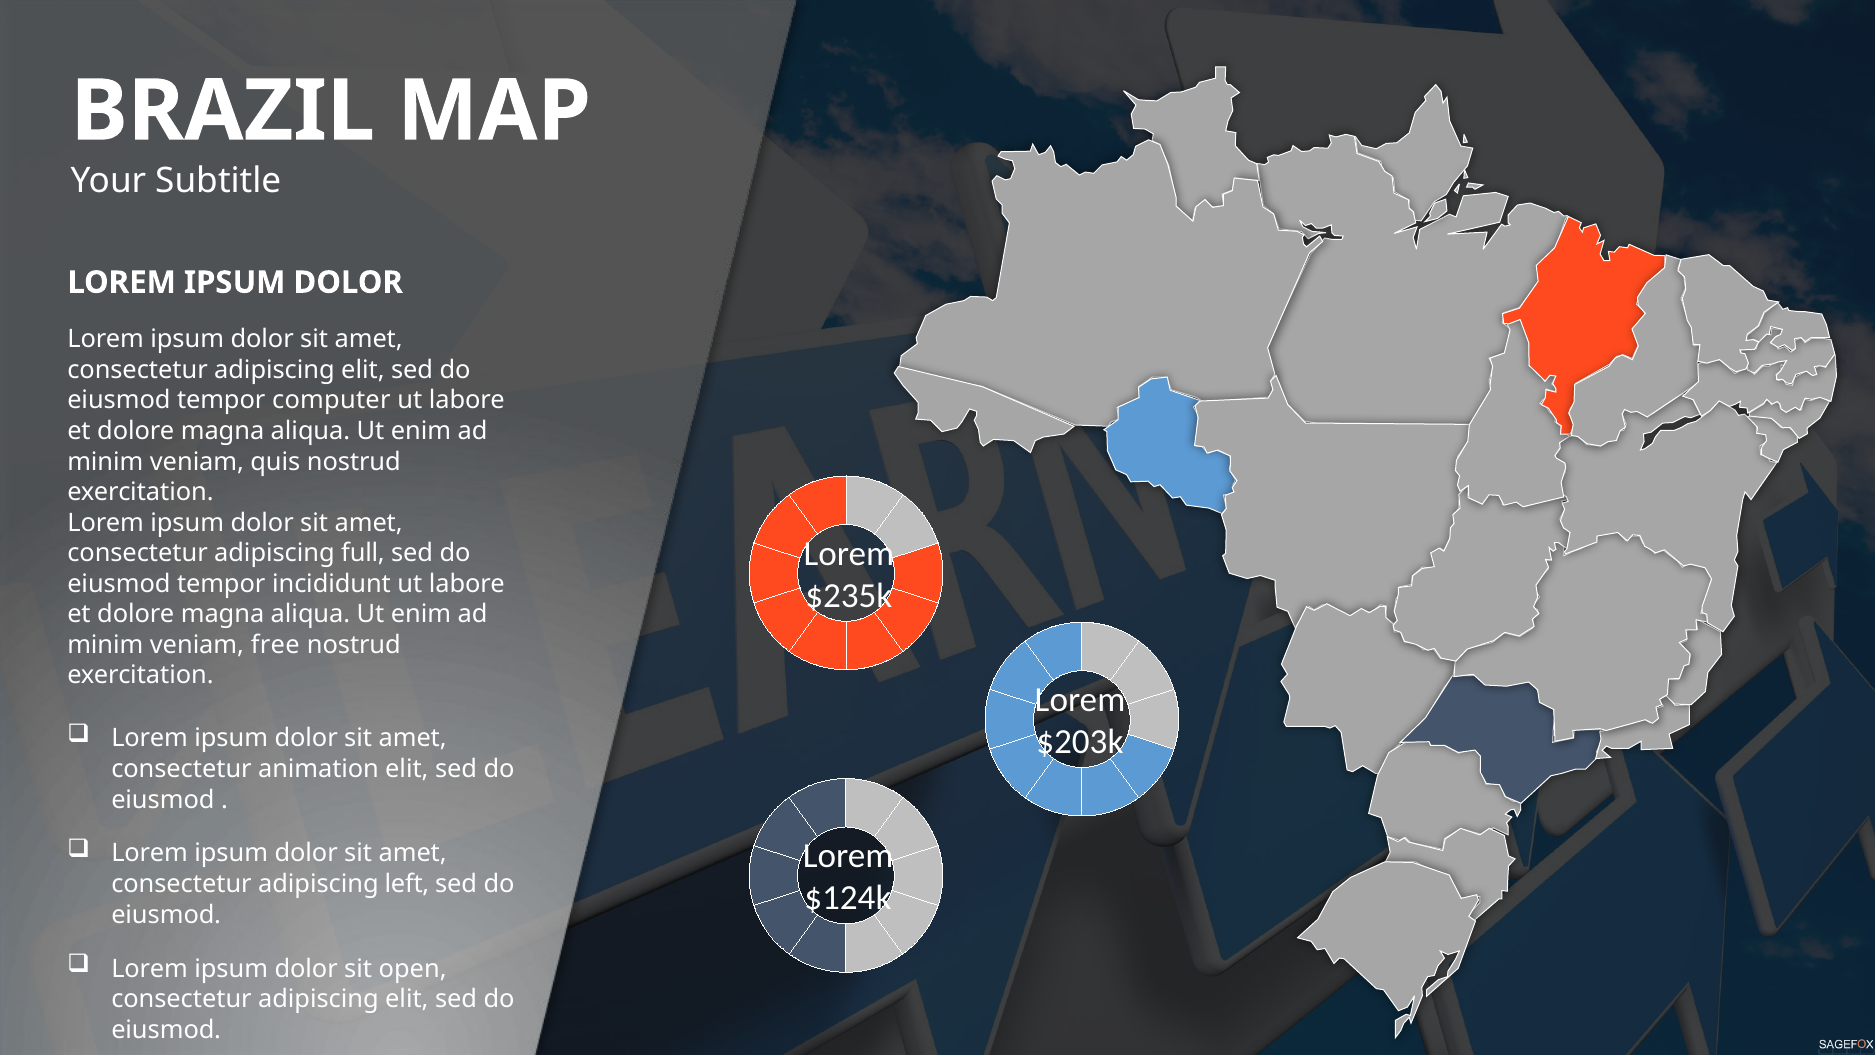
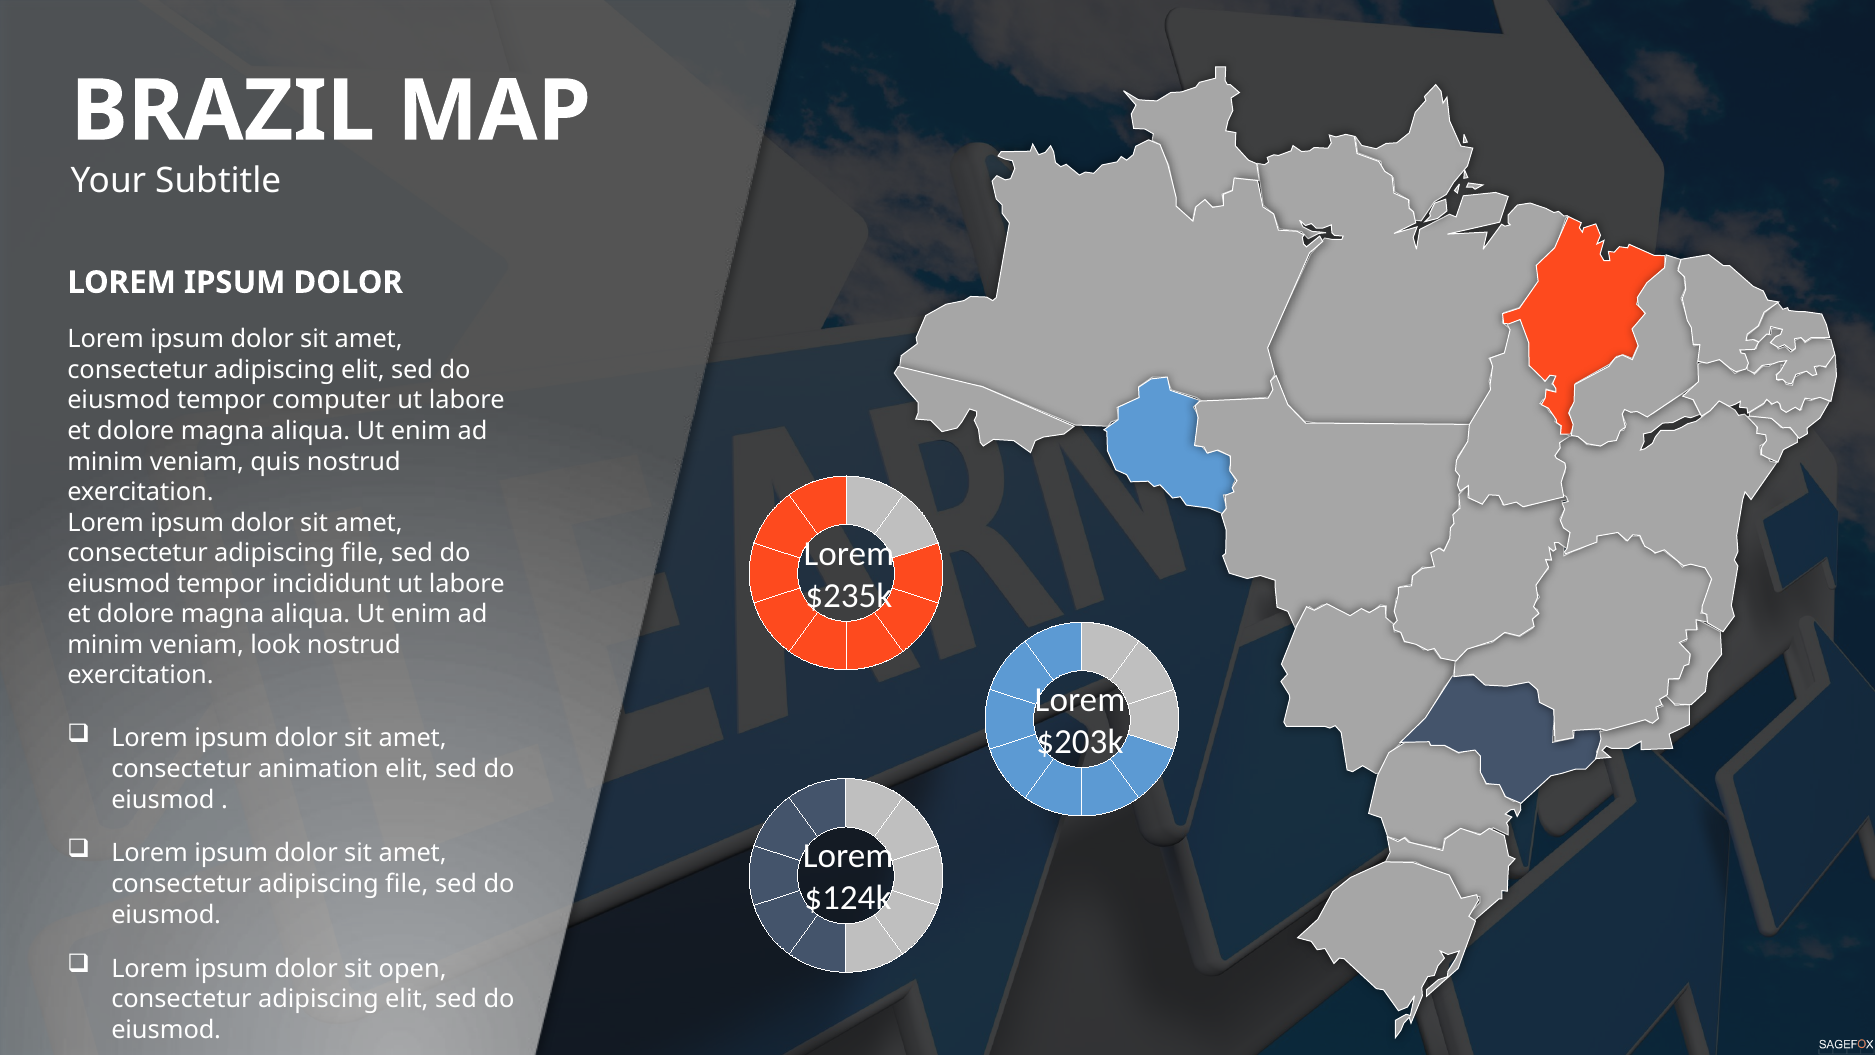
full: full -> file (363, 553)
free: free -> look (276, 645)
left: left -> file (407, 884)
